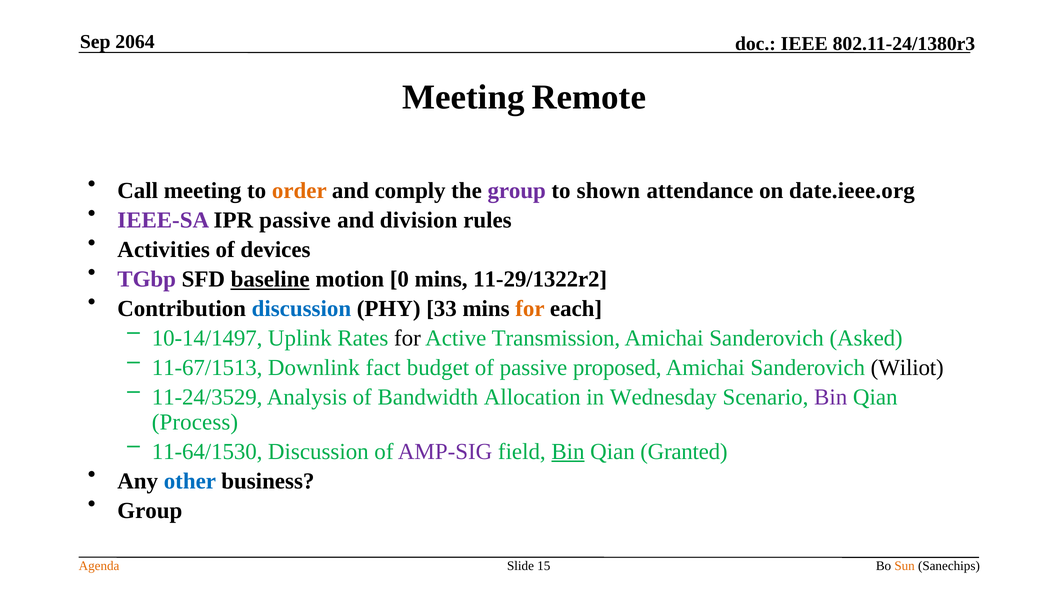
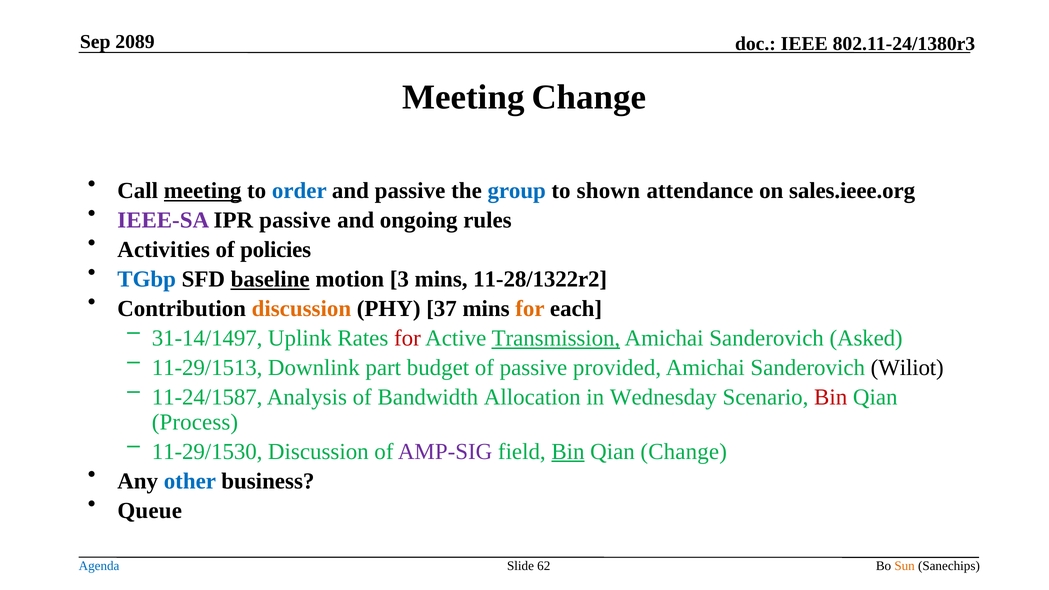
2064: 2064 -> 2089 (135, 42)
Meeting Remote: Remote -> Change (589, 97)
meeting underline: none -> present (203, 191)
order colour: orange -> blue (299, 191)
and comply: comply -> passive (410, 191)
group colour: purple -> blue (517, 191)
date.ieee.org: date.ieee.org -> sales.ieee.org (852, 191)
division: division -> ongoing (419, 220)
devices: devices -> policies (276, 250)
TGbp colour: purple -> blue (147, 279)
0: 0 -> 3 (399, 279)
11-29/1322r2: 11-29/1322r2 -> 11-28/1322r2 (540, 279)
discussion colour: blue -> orange (301, 309)
33: 33 -> 37 (442, 309)
10-14/1497: 10-14/1497 -> 31-14/1497 (207, 338)
for colour: black -> red (407, 338)
Transmission underline: none -> present (556, 338)
11-67/1513: 11-67/1513 -> 11-29/1513 (207, 368)
fact: fact -> part (383, 368)
proposed: proposed -> provided (617, 368)
11-24/3529: 11-24/3529 -> 11-24/1587 (207, 397)
Bin colour: purple -> red (831, 397)
11-64/1530: 11-64/1530 -> 11-29/1530 (207, 452)
Qian Granted: Granted -> Change (684, 452)
Group: Group -> Queue (150, 511)
Agenda colour: orange -> blue (99, 566)
15: 15 -> 62 (544, 566)
